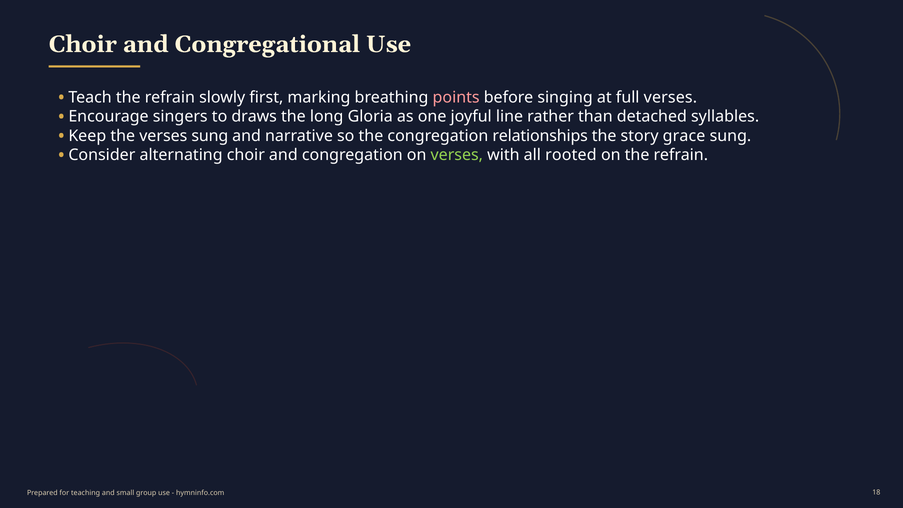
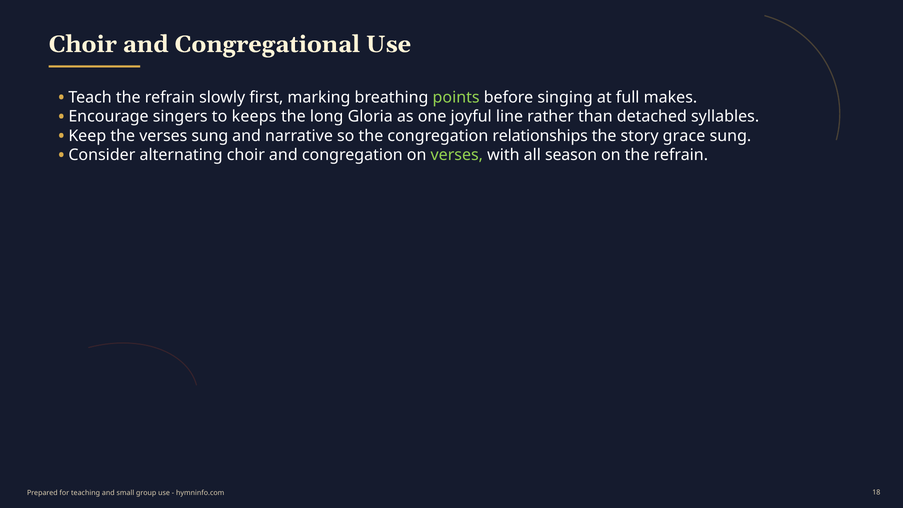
points colour: pink -> light green (456, 97)
full verses: verses -> makes (670, 97)
draws: draws -> keeps (254, 117)
rooted: rooted -> season (571, 155)
